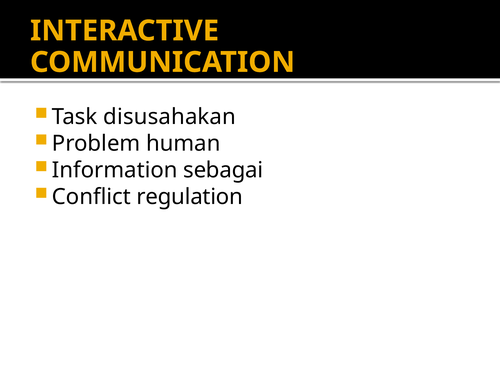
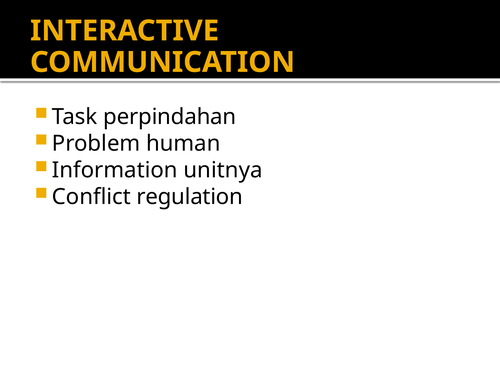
disusahakan: disusahakan -> perpindahan (170, 117)
sebagai: sebagai -> unitnya (223, 170)
